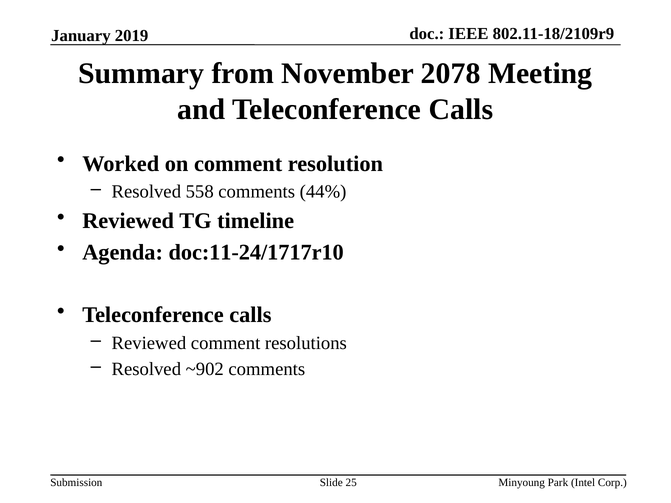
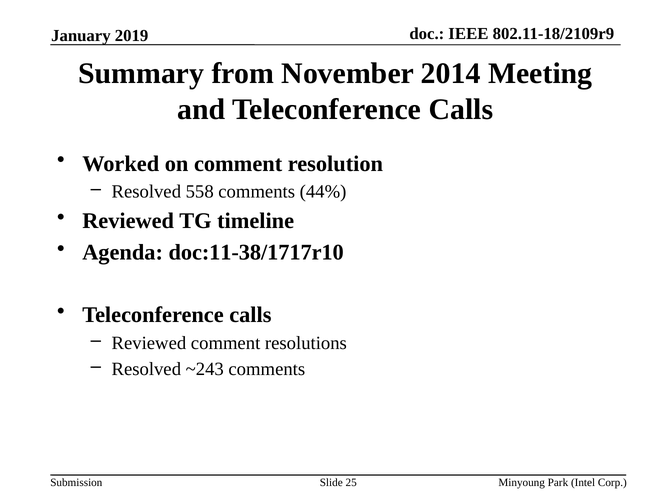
2078: 2078 -> 2014 (451, 74)
doc:11-24/1717r10: doc:11-24/1717r10 -> doc:11-38/1717r10 (256, 252)
~902: ~902 -> ~243 (205, 369)
